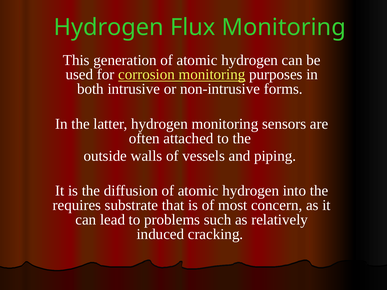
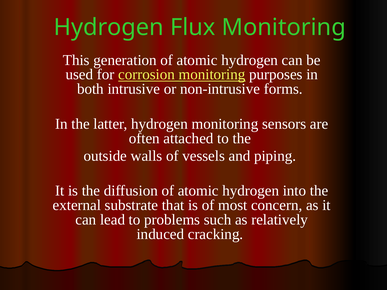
requires: requires -> external (77, 205)
